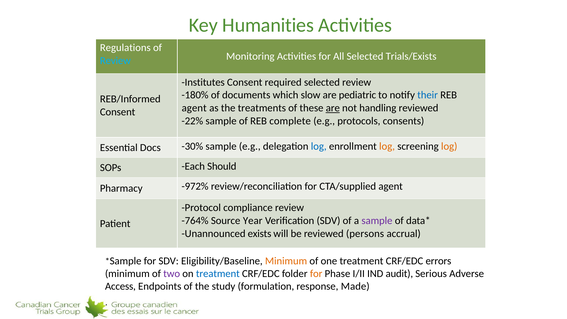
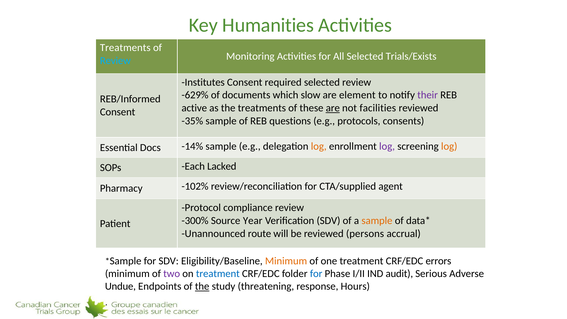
Regulations: Regulations -> Treatments (125, 48)
-180%: -180% -> -629% (195, 95)
pediatric: pediatric -> element (357, 95)
their colour: blue -> purple (428, 95)
agent: agent -> active (194, 108)
handling: handling -> facilities (378, 108)
-22%: -22% -> -35% (192, 121)
complete: complete -> questions (290, 121)
-30%: -30% -> -14% (192, 146)
log colour: blue -> orange (319, 146)
log colour: orange -> purple (387, 146)
Should: Should -> Lacked (222, 166)
-972%: -972% -> -102% (195, 186)
-764%: -764% -> -300% (195, 220)
sample colour: purple -> orange (377, 220)
exists: exists -> route (260, 233)
for colour: orange -> blue (316, 274)
Access: Access -> Undue (120, 286)
the underline: none -> present (202, 286)
formulation: formulation -> threatening (266, 286)
Made: Made -> Hours (355, 286)
